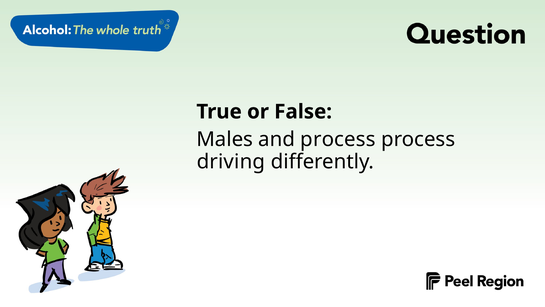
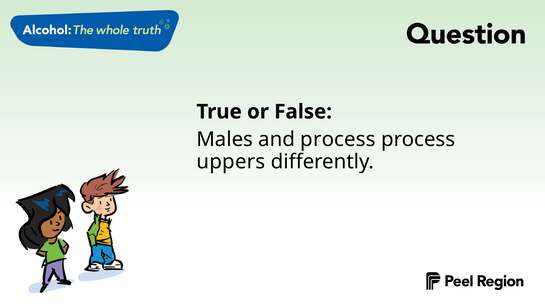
driving: driving -> uppers (231, 161)
